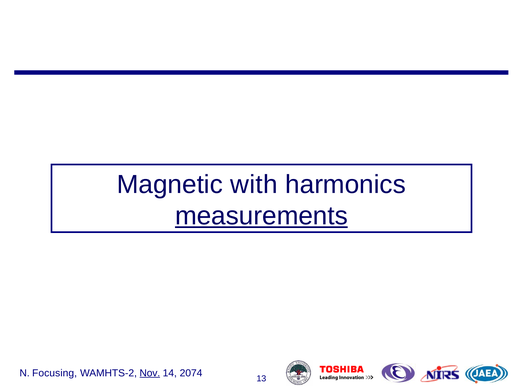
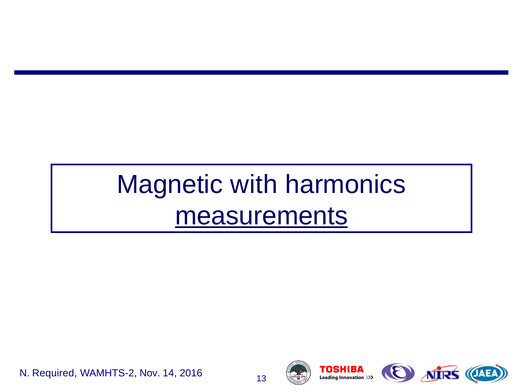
Focusing: Focusing -> Required (55, 373)
Nov underline: present -> none (150, 373)
2074: 2074 -> 2016 (191, 373)
